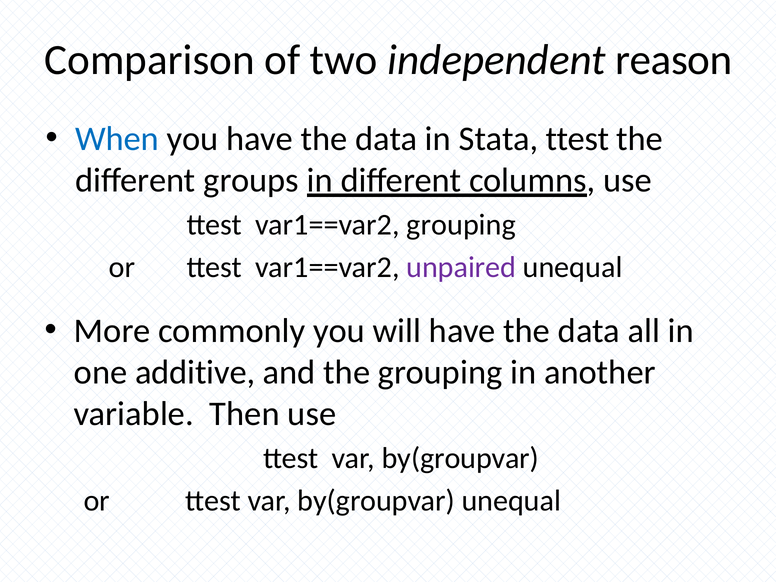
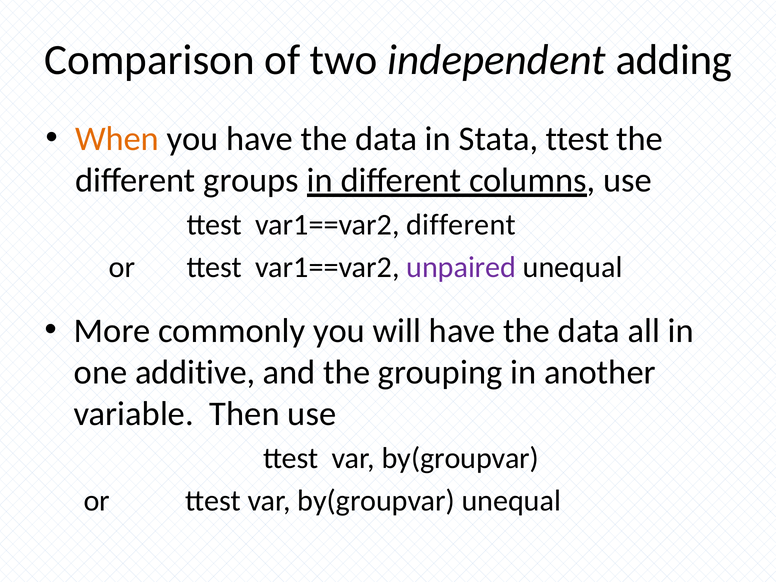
reason: reason -> adding (674, 60)
When colour: blue -> orange (117, 139)
var1==var2 grouping: grouping -> different (461, 225)
